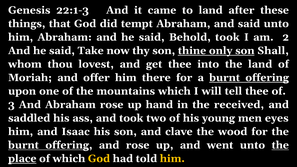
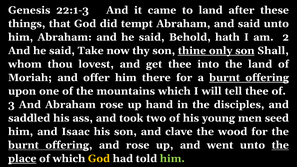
Behold took: took -> hath (227, 37)
received: received -> disciples (239, 105)
eyes: eyes -> seed (277, 118)
him colour: yellow -> light green (172, 159)
